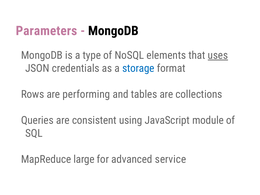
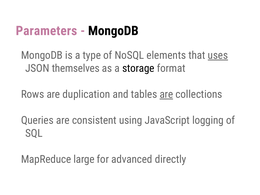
credentials: credentials -> themselves (76, 68)
storage colour: blue -> black (138, 68)
performing: performing -> duplication (86, 94)
are underline: none -> present (166, 94)
module: module -> logging (208, 120)
service: service -> directly (171, 159)
